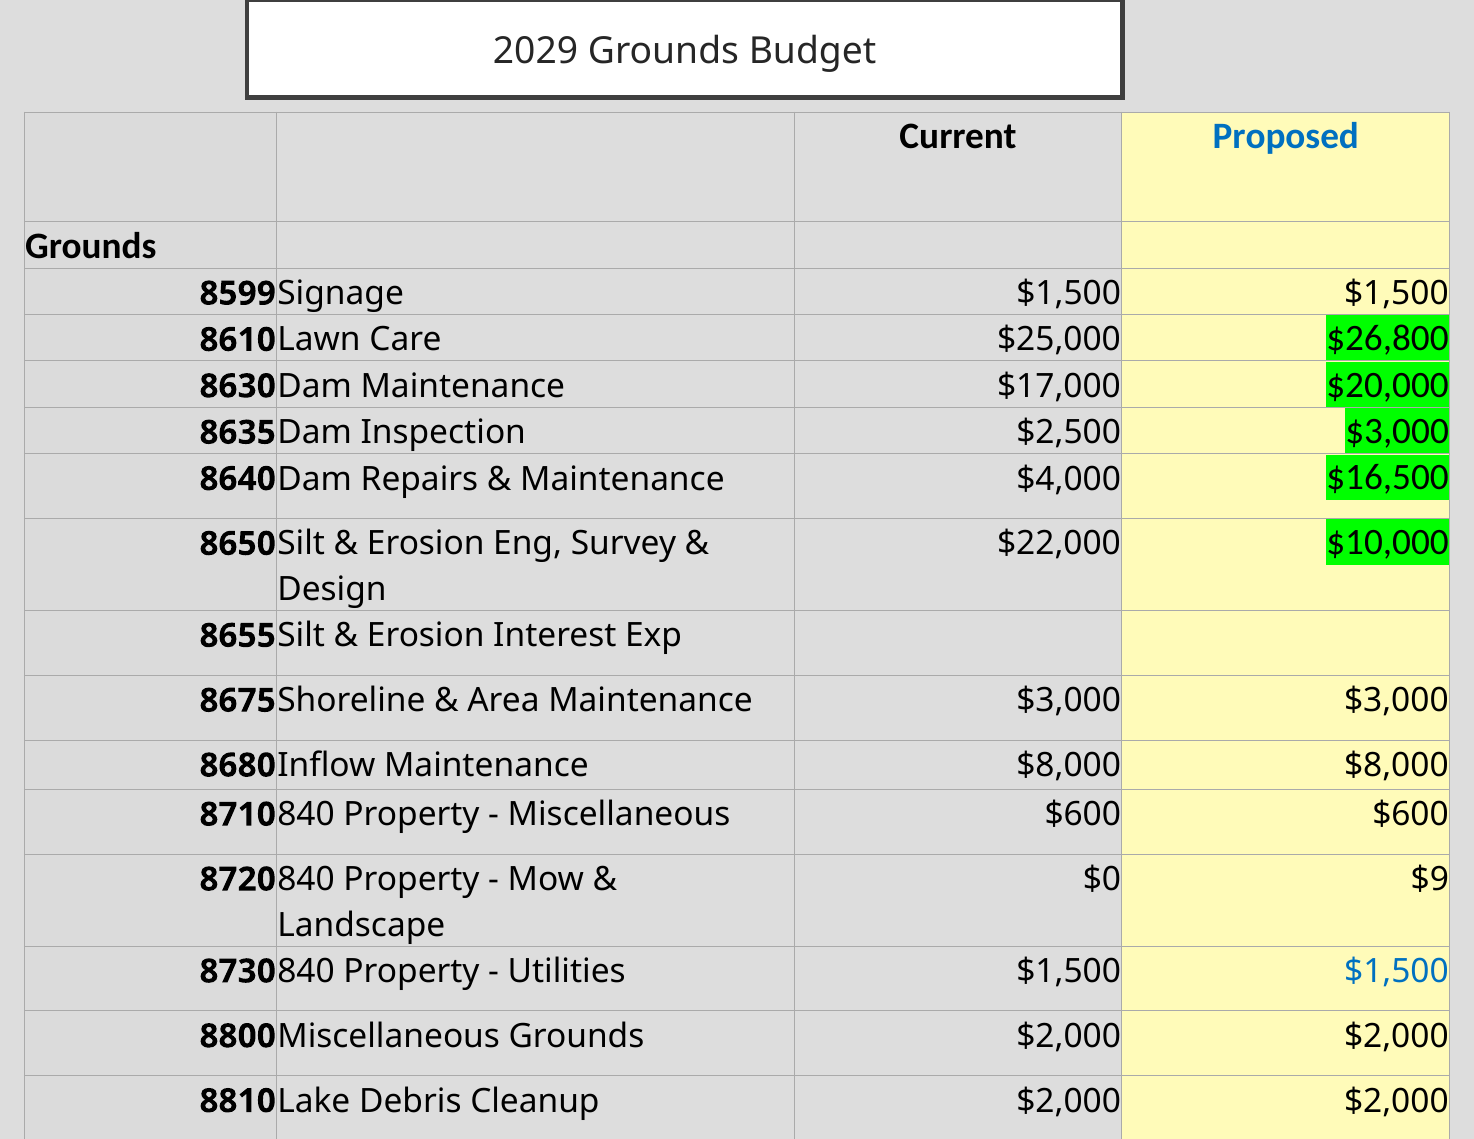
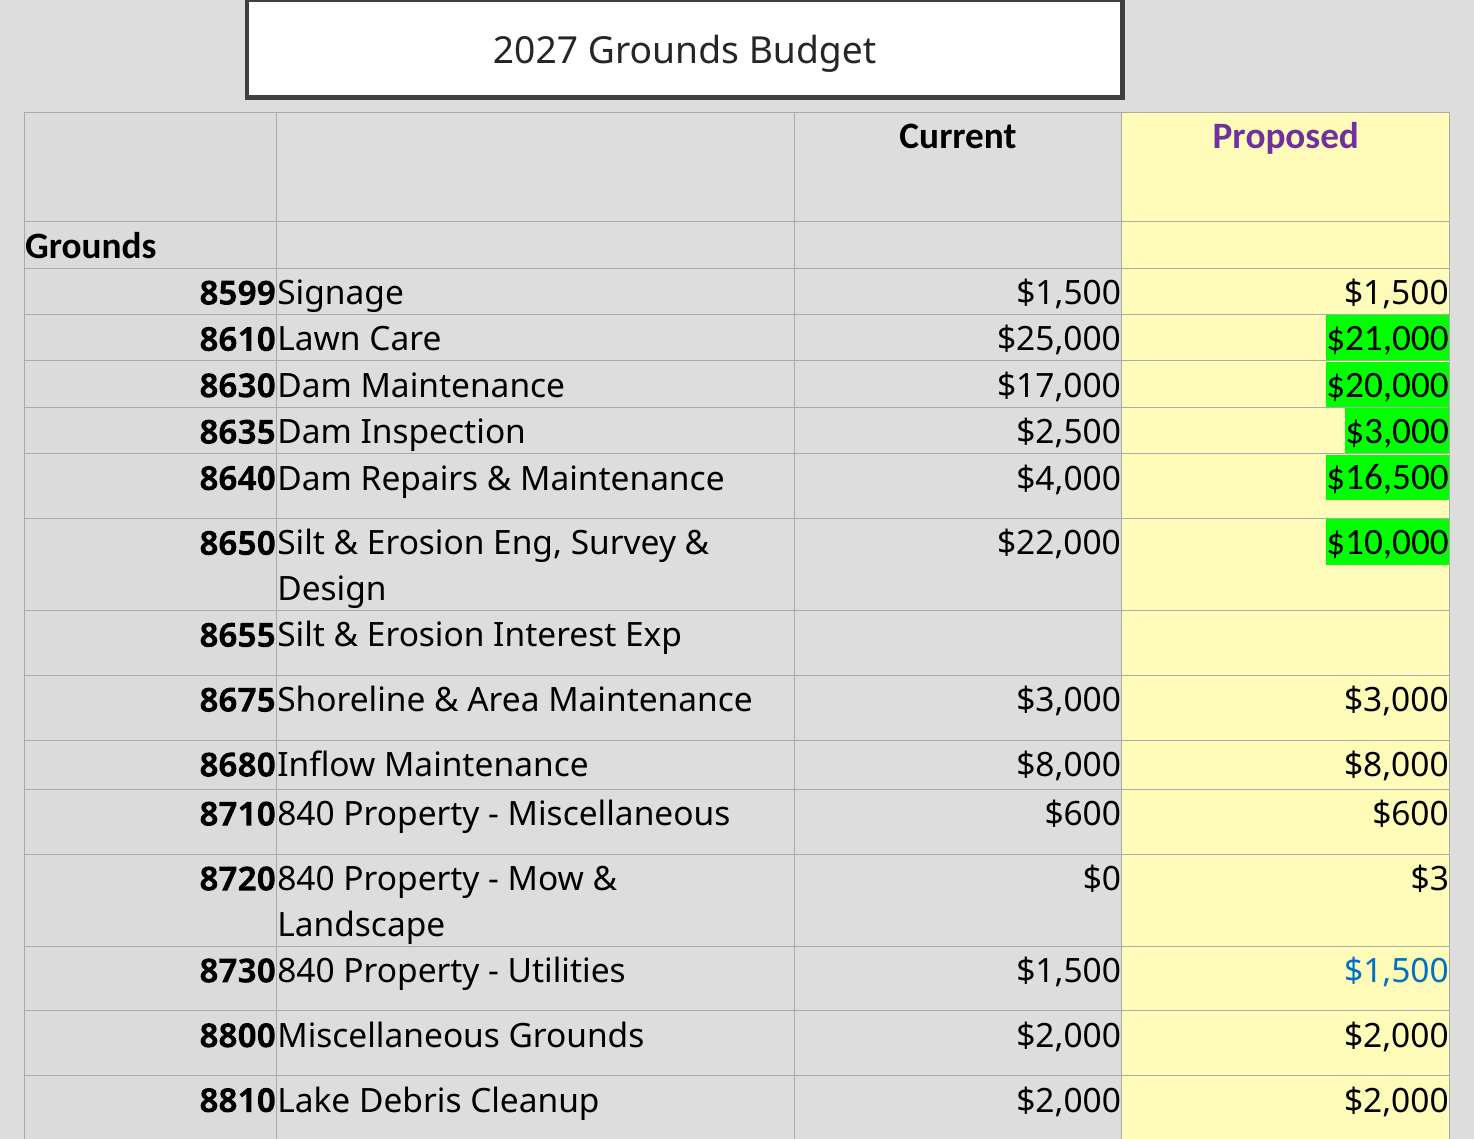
2029: 2029 -> 2027 (536, 51)
Proposed colour: blue -> purple (1286, 136)
$26,800: $26,800 -> $21,000 (1387, 338)
$9: $9 -> $3 (1430, 879)
